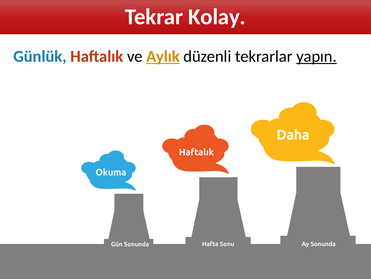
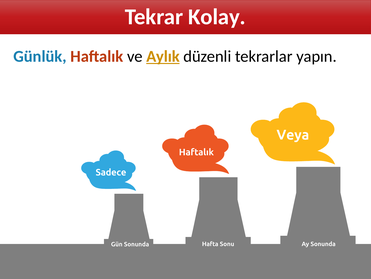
yapın underline: present -> none (316, 56)
Daha: Daha -> Veya (293, 135)
Okuma: Okuma -> Sadece (111, 172)
